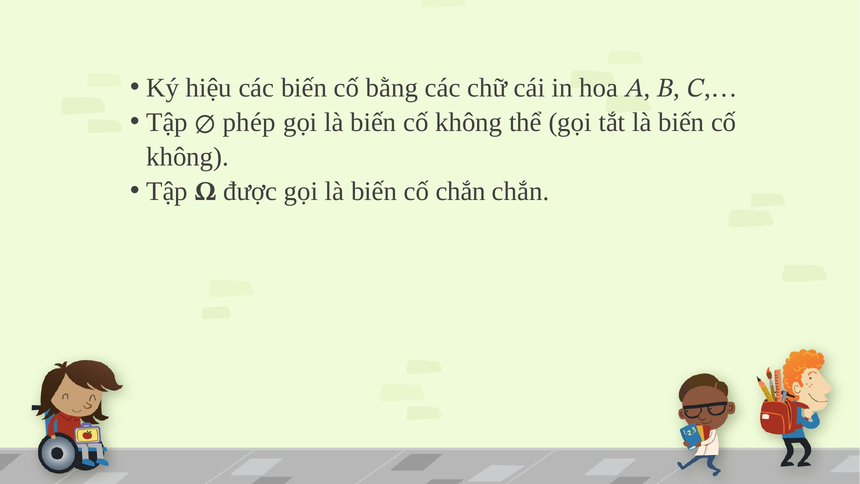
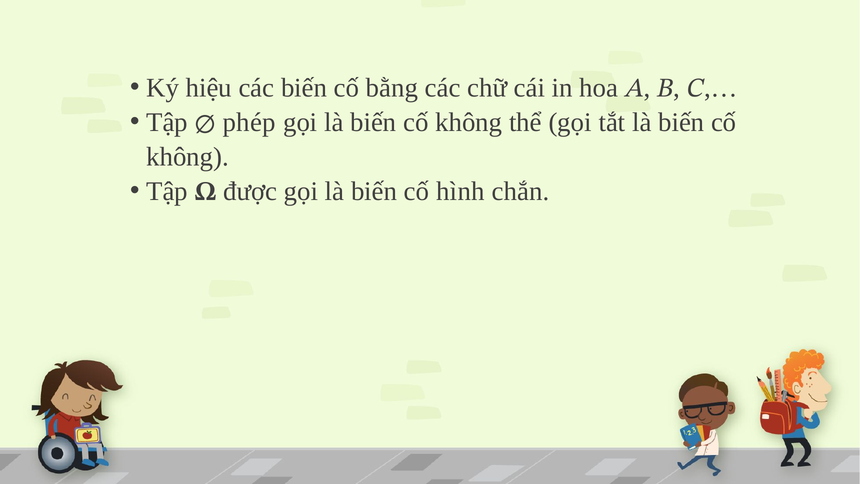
cố chắn: chắn -> hình (460, 191)
